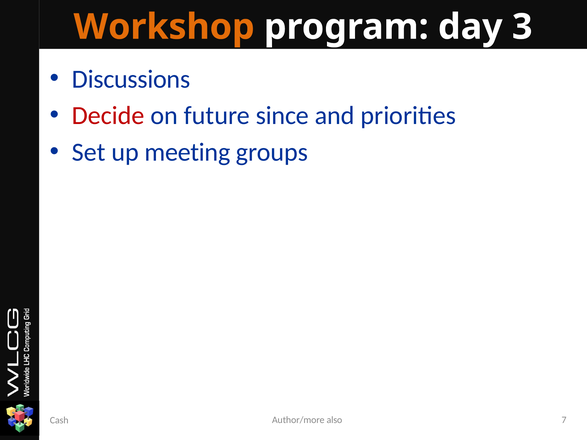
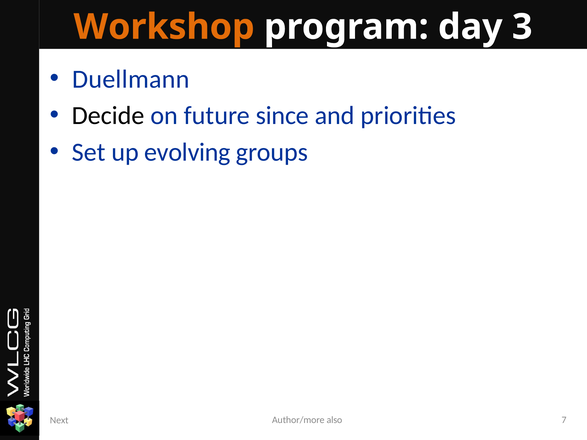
Discussions: Discussions -> Duellmann (131, 79)
Decide colour: red -> black (108, 116)
meeting: meeting -> evolving (187, 152)
Cash: Cash -> Next (59, 420)
